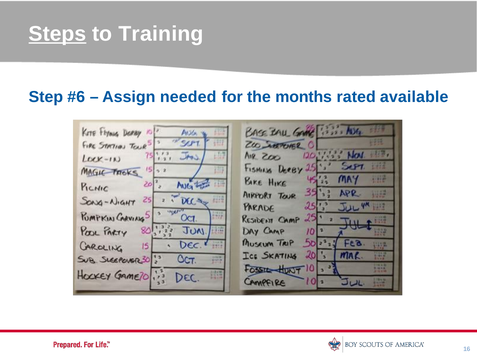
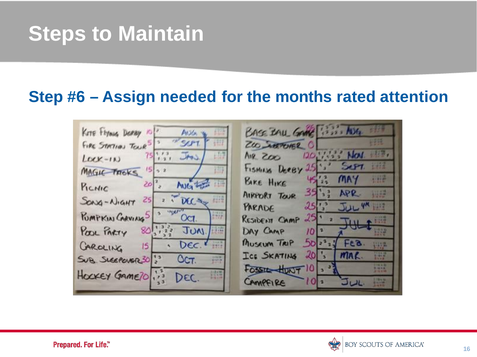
Steps underline: present -> none (57, 34)
Training: Training -> Maintain (161, 34)
available: available -> attention (414, 97)
